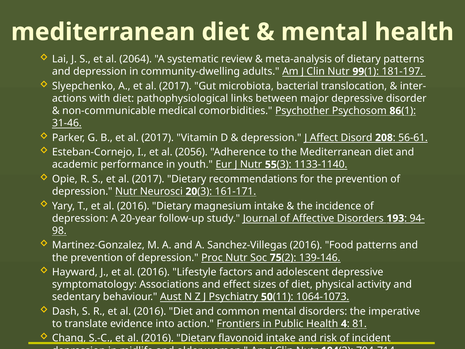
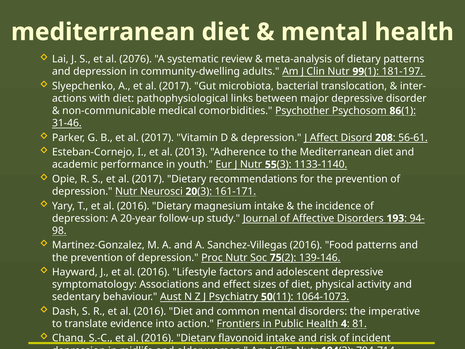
2064: 2064 -> 2076 (136, 59)
2056: 2056 -> 2013 (191, 152)
